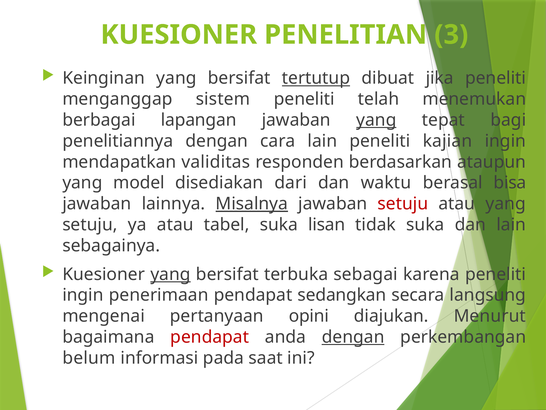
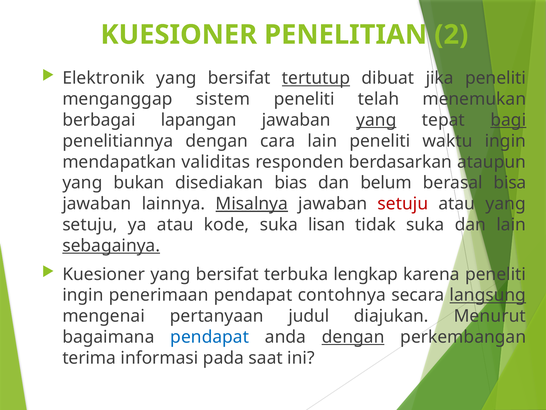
3: 3 -> 2 (451, 35)
Keinginan: Keinginan -> Elektronik (104, 78)
bagi underline: none -> present (508, 120)
kajian: kajian -> waktu (447, 141)
model: model -> bukan (139, 183)
dari: dari -> bias (291, 183)
waktu: waktu -> belum (386, 183)
tabel: tabel -> kode (227, 225)
sebagainya underline: none -> present (111, 245)
yang underline: present -> none (170, 274)
sebagai: sebagai -> lengkap (366, 274)
sedangkan: sedangkan -> contohnya (342, 295)
langsung underline: none -> present (488, 295)
opini: opini -> judul (309, 316)
pendapat colour: red -> blue (210, 337)
belum: belum -> terima (89, 358)
